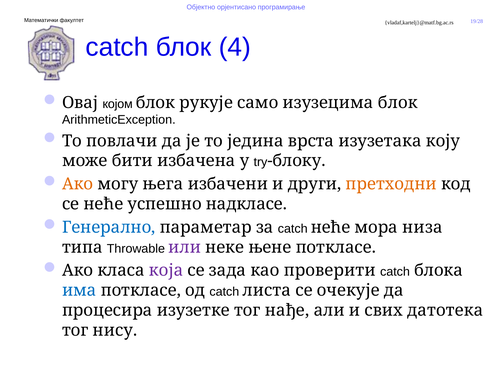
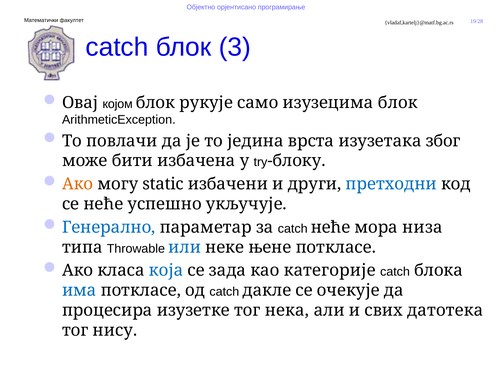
4: 4 -> 3 (235, 47)
коју: коју -> због (443, 141)
њега: њега -> static (163, 184)
претходни colour: orange -> blue (391, 184)
надкласе: надкласе -> укључује (246, 204)
или colour: purple -> blue (185, 247)
која colour: purple -> blue (166, 271)
проверити: проверити -> категорије (330, 271)
листа: листа -> дакле (267, 291)
нађе: нађе -> нека (287, 311)
